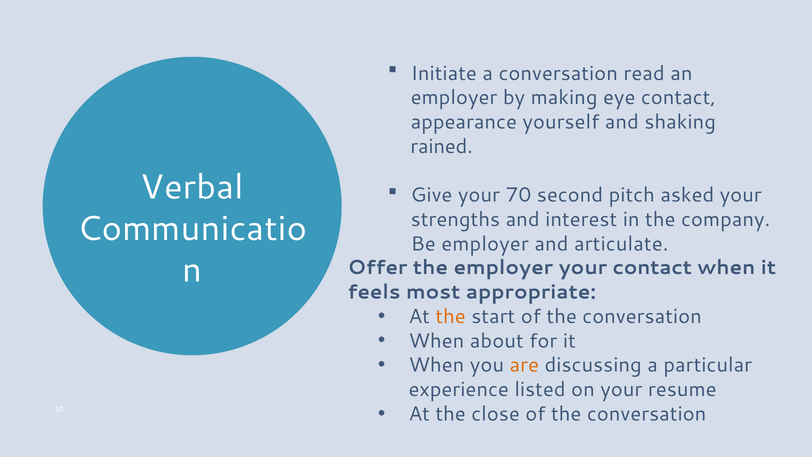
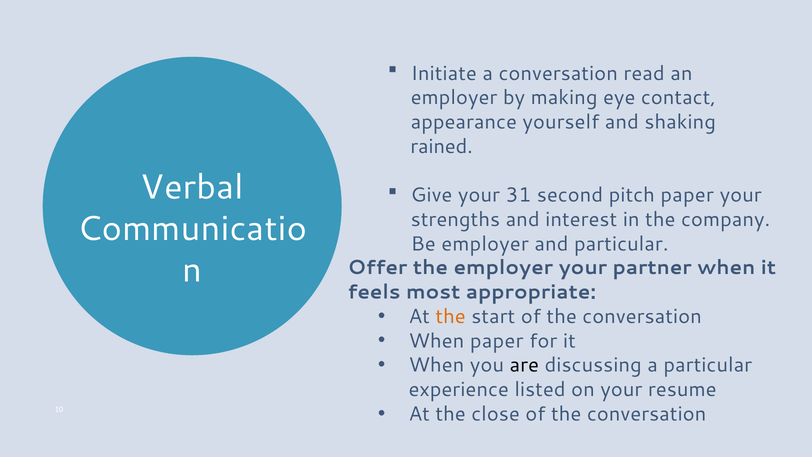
70: 70 -> 31 (518, 195)
pitch asked: asked -> paper (687, 195)
and articulate: articulate -> particular (621, 244)
your contact: contact -> partner (652, 268)
When about: about -> paper (497, 341)
are colour: orange -> black (524, 365)
